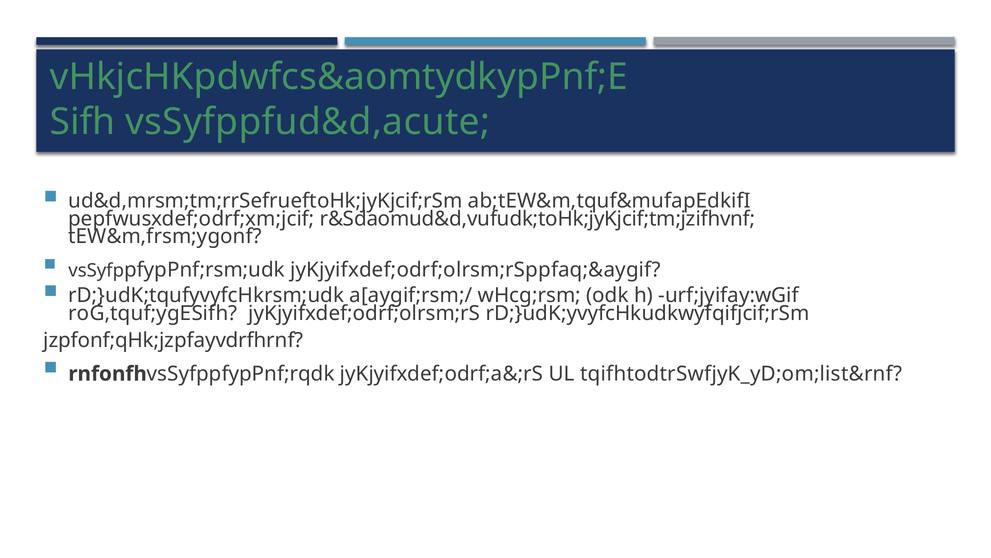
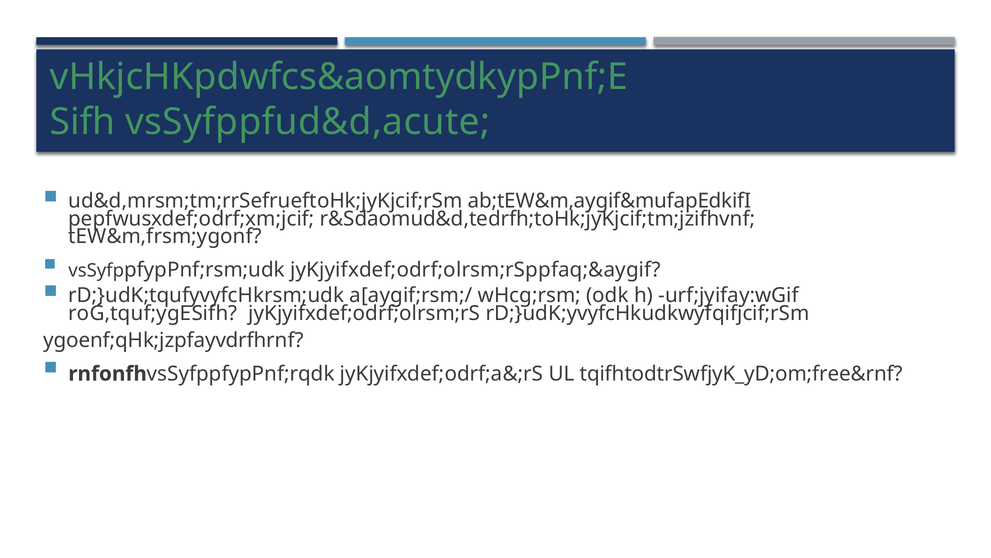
ab;tEW&m,tquf&mufapEdkifI: ab;tEW&m,tquf&mufapEdkifI -> ab;tEW&m,aygif&mufapEdkifI (610, 201)
r&Sdaomud&d,vufudk;toHk;jyKjcif;tm;jzifhvnf: r&Sdaomud&d,vufudk;toHk;jyKjcif;tm;jzifhvnf -> r&Sdaomud&d,tedrfh;toHk;jyKjcif;tm;jzifhvnf (537, 219)
jzpfonf;qHk;jzpfayvdrfhrnf: jzpfonf;qHk;jzpfayvdrfhrnf -> ygoenf;qHk;jzpfayvdrfhrnf (173, 340)
tqifhtodtrSwfjyK_yD;om;list&rnf: tqifhtodtrSwfjyK_yD;om;list&rnf -> tqifhtodtrSwfjyK_yD;om;free&rnf (741, 373)
